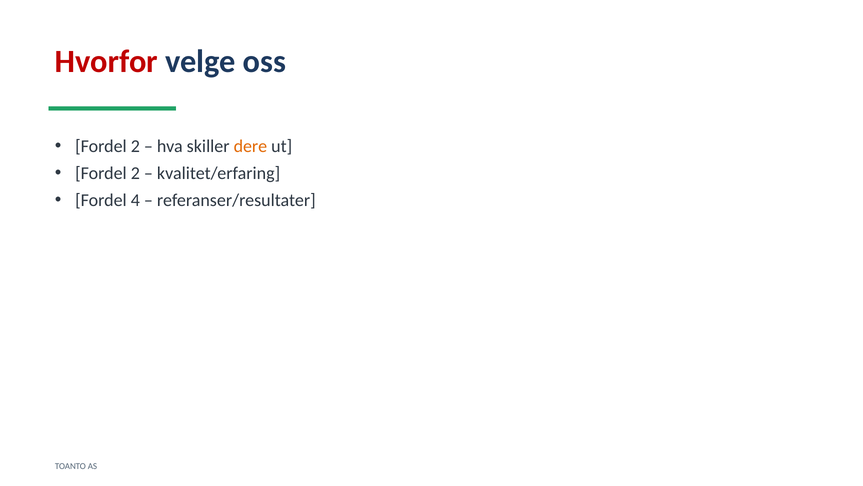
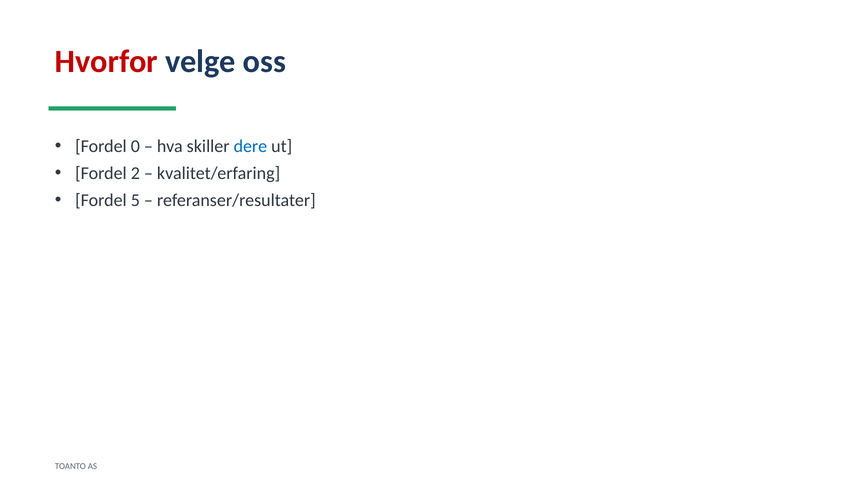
2: 2 -> 0 (135, 146)
dere colour: orange -> blue (250, 146)
4: 4 -> 5 (135, 200)
